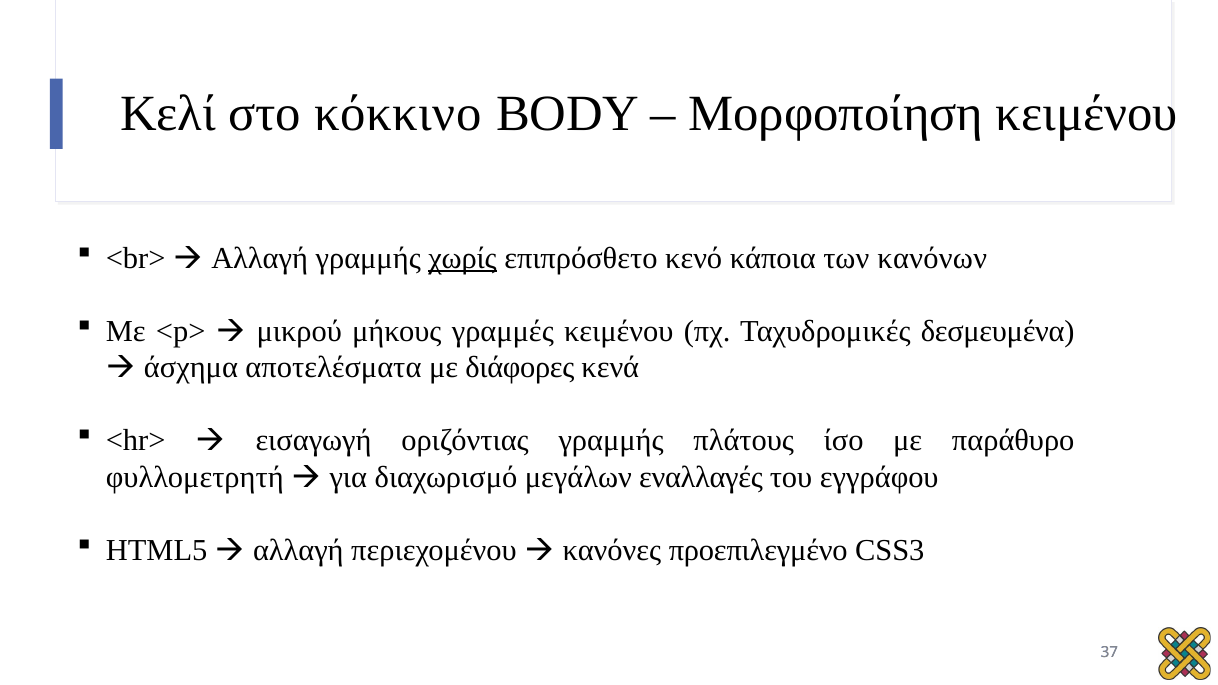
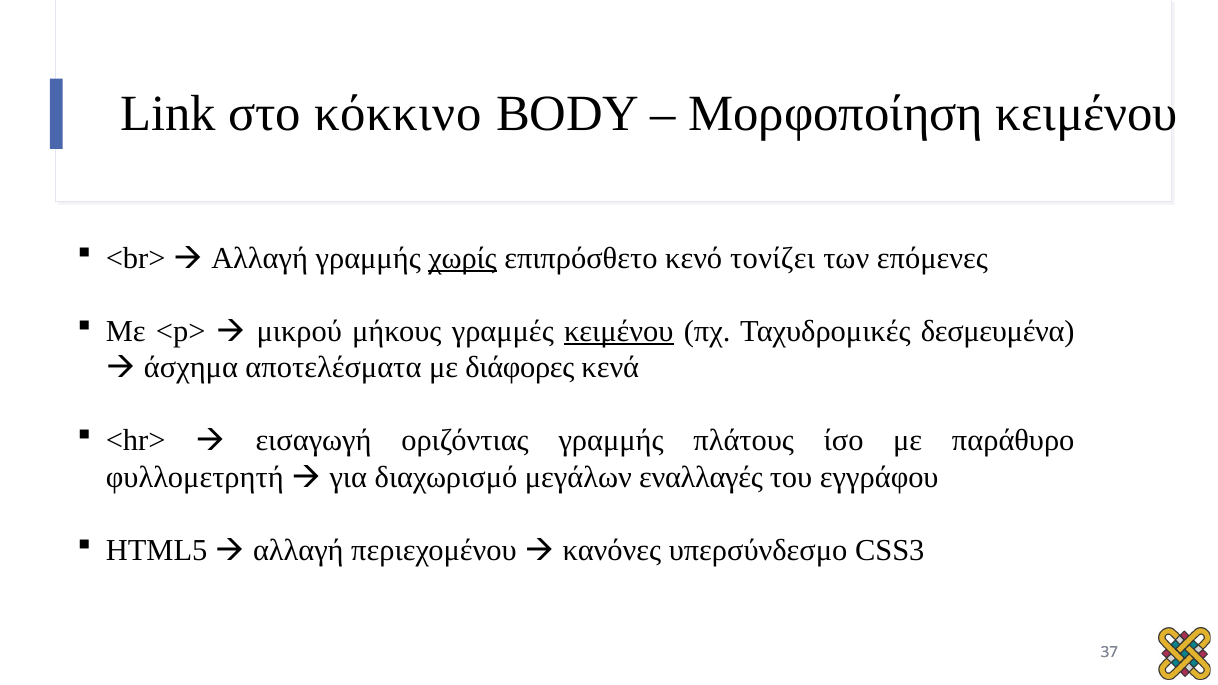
Κελί: Κελί -> Link (168, 113)
κάποια: κάποια -> τονίζει (773, 258)
κανόνων: κανόνων -> επόμενες (932, 258)
κειμένου underline: none -> present (619, 331)
προεπιλεγμένο: προεπιλεγμένο -> υπερσύνδεσμο (758, 550)
